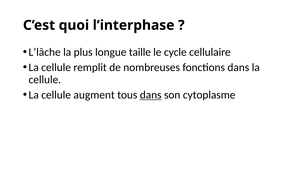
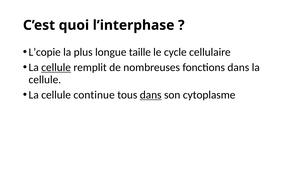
L’lâche: L’lâche -> L’copie (45, 52)
cellule underline: none -> present (56, 68)
augment: augment -> continue (94, 95)
